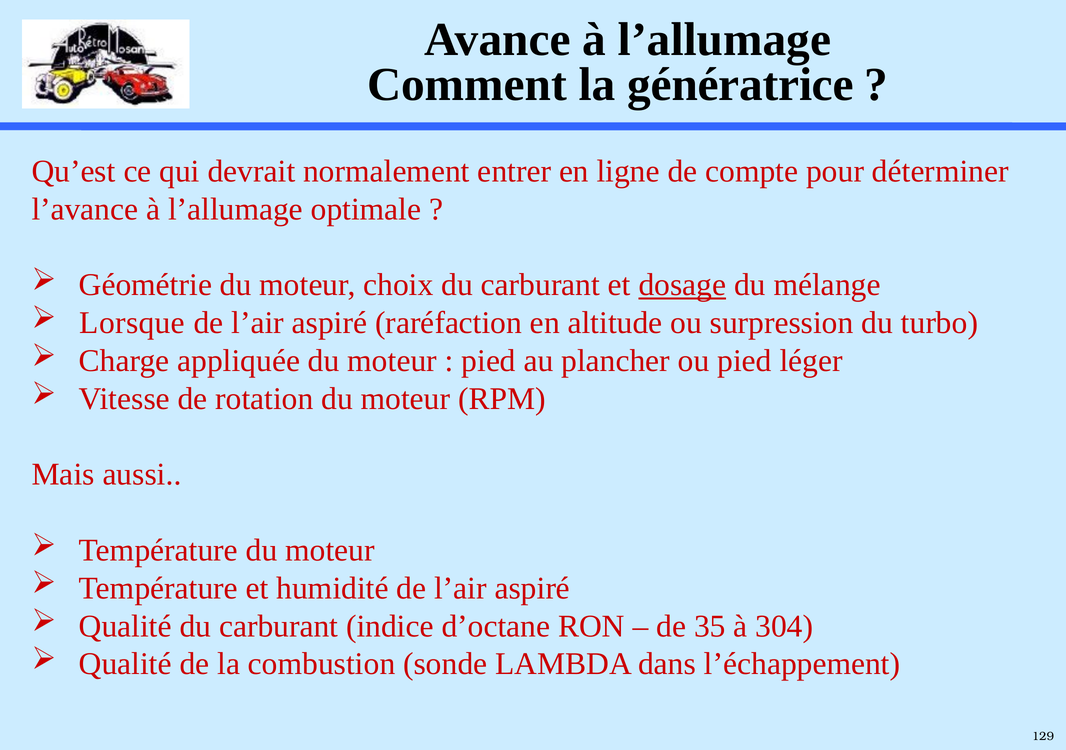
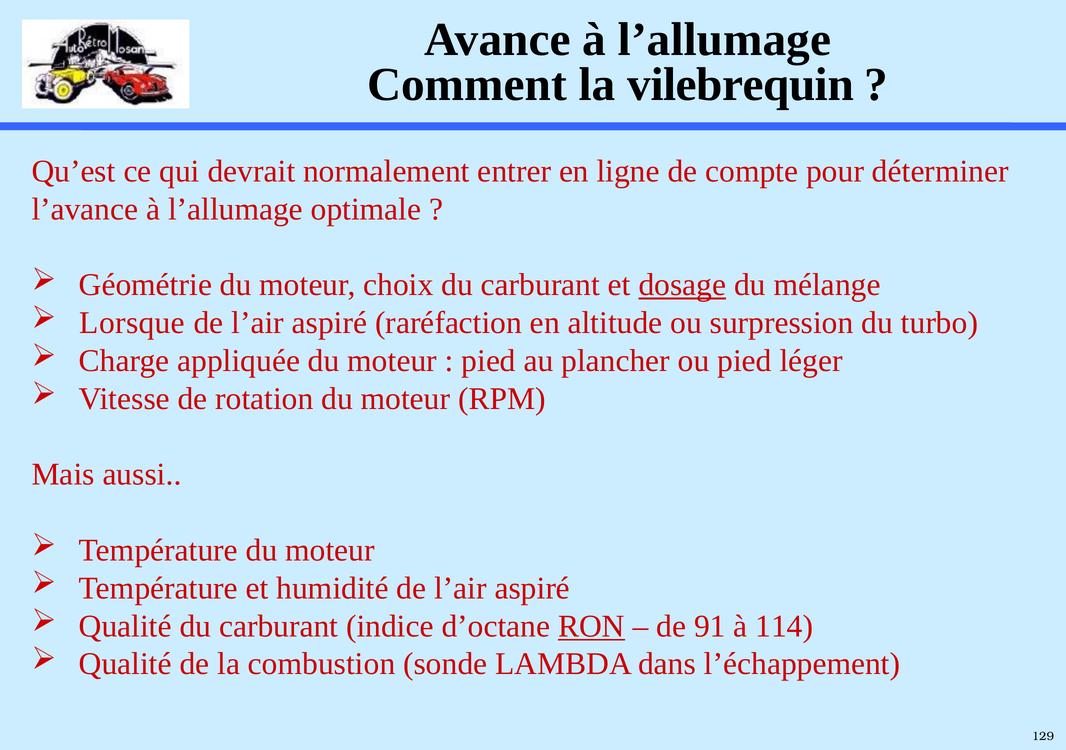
génératrice: génératrice -> vilebrequin (741, 85)
RON underline: none -> present (591, 626)
35: 35 -> 91 (710, 626)
304: 304 -> 114 (784, 626)
